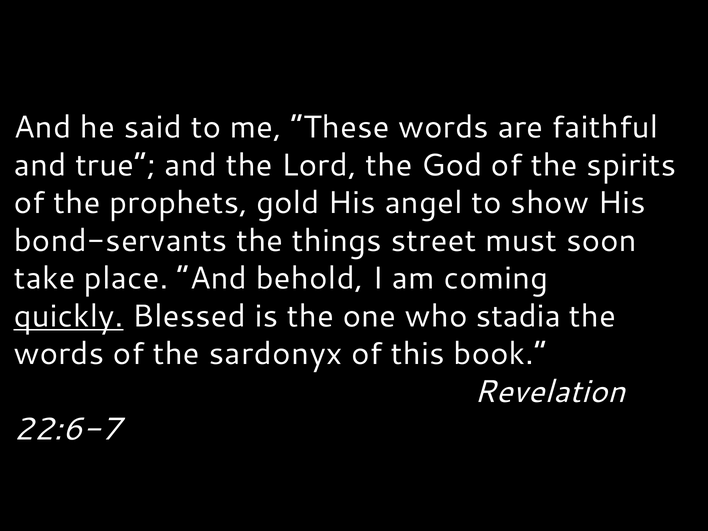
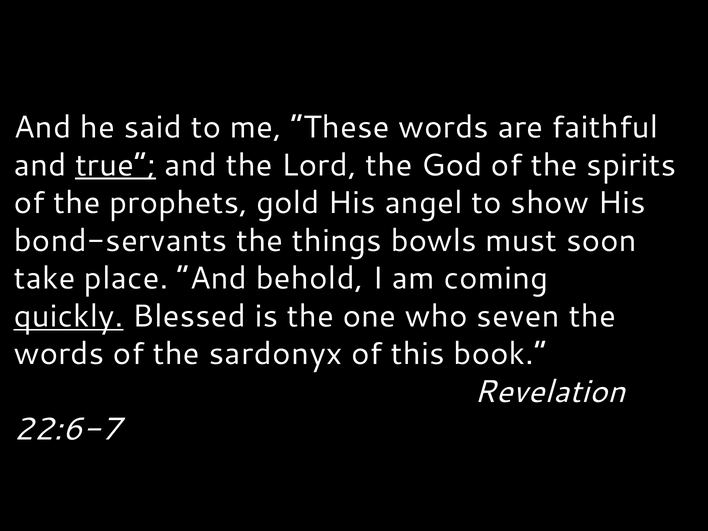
true underline: none -> present (115, 165)
street: street -> bowls (434, 241)
stadia: stadia -> seven (518, 316)
